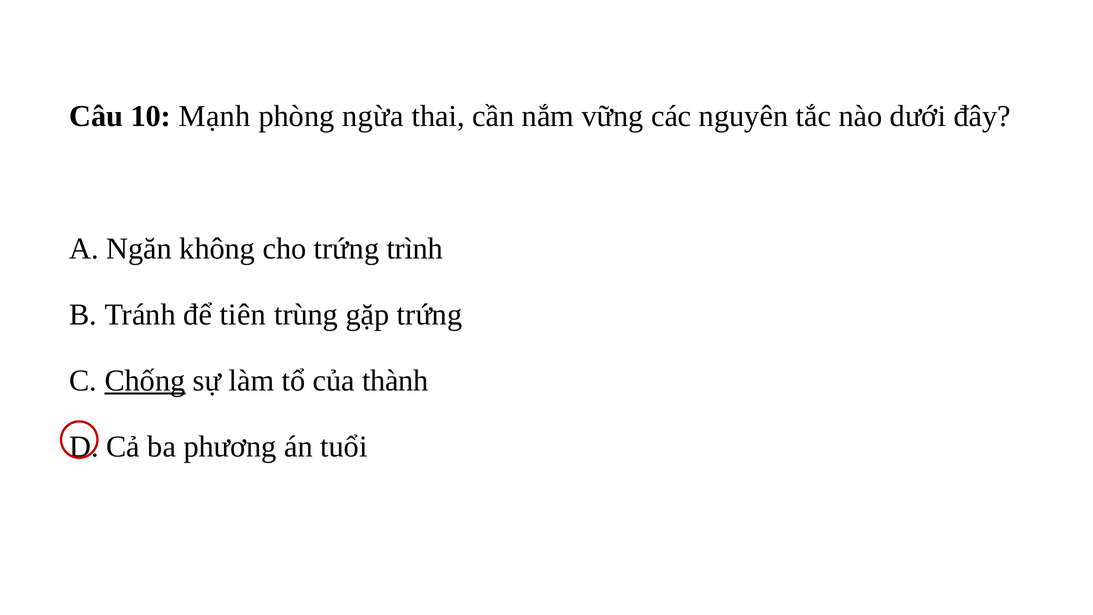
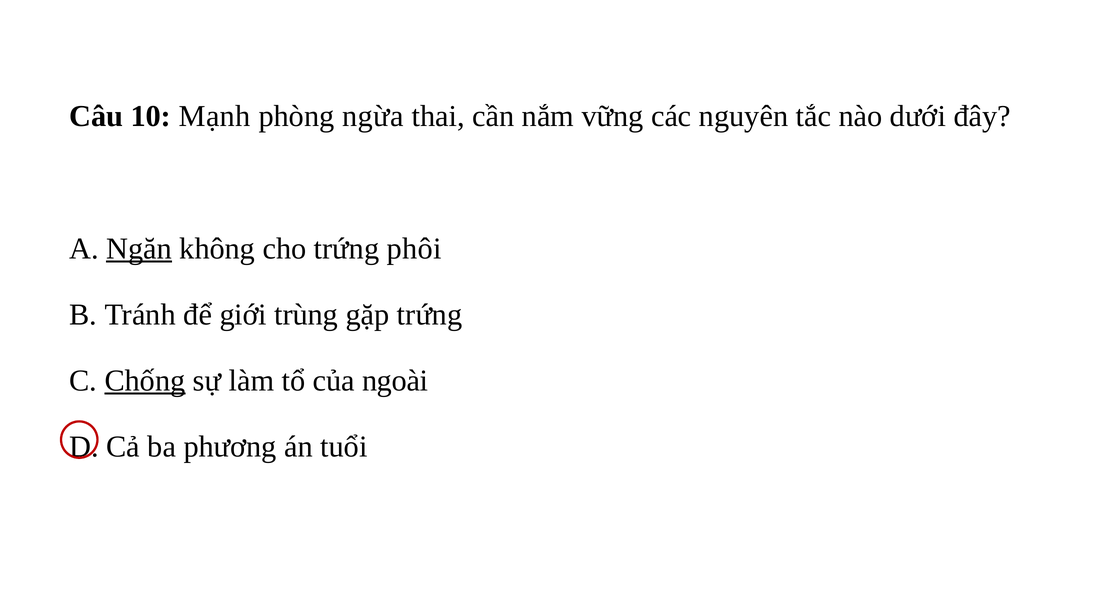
Ngăn underline: none -> present (139, 248)
trình: trình -> phôi (414, 248)
tiên: tiên -> giới (243, 314)
thành: thành -> ngoài (395, 380)
